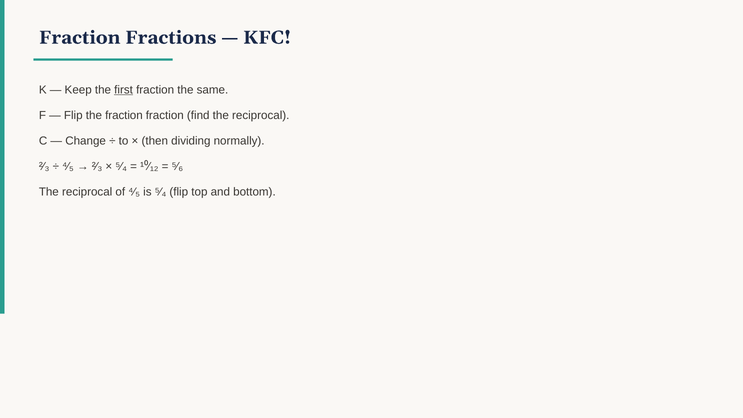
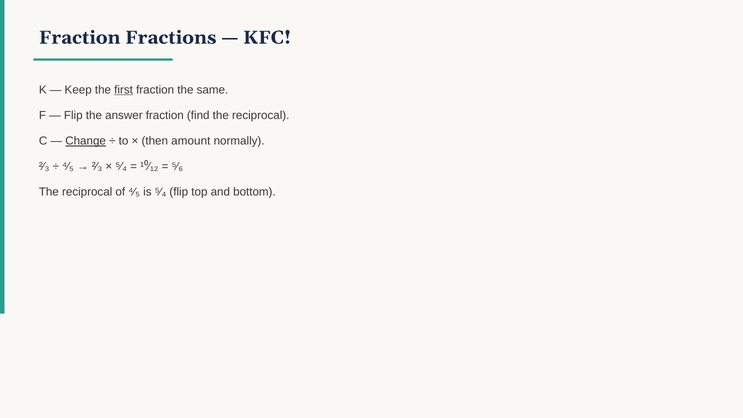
the fraction: fraction -> answer (124, 115)
Change underline: none -> present (86, 141)
dividing: dividing -> amount (191, 141)
